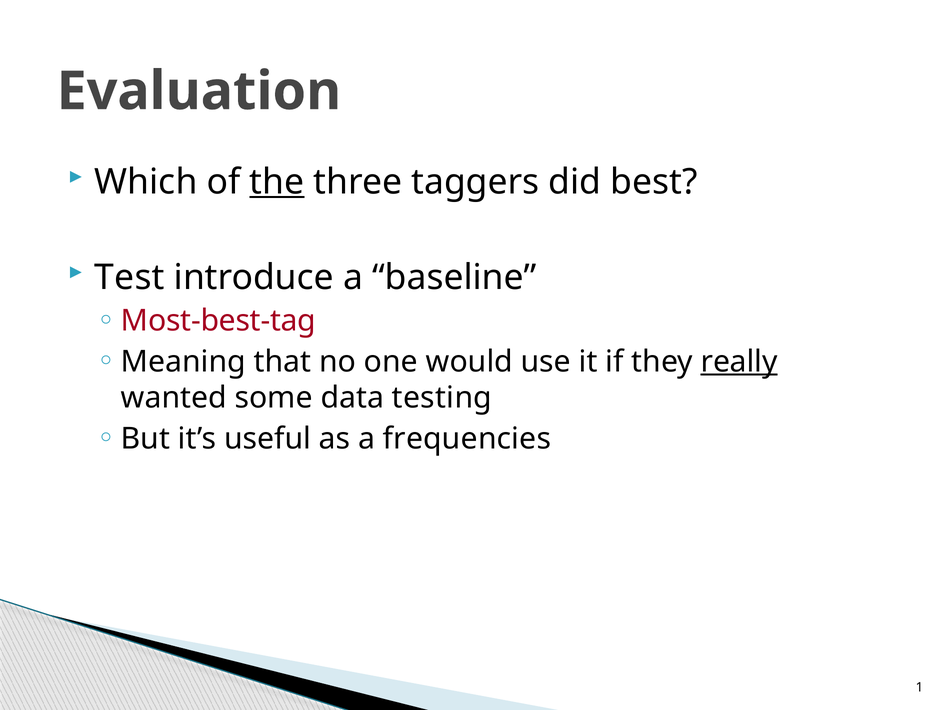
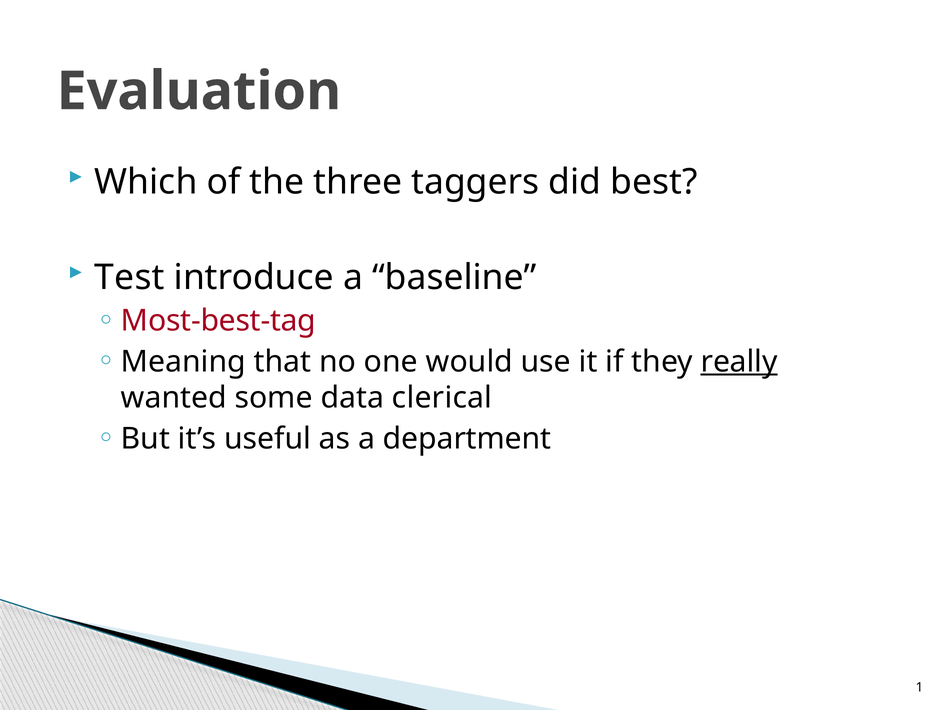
the underline: present -> none (277, 182)
testing: testing -> clerical (442, 398)
frequencies: frequencies -> department (467, 438)
